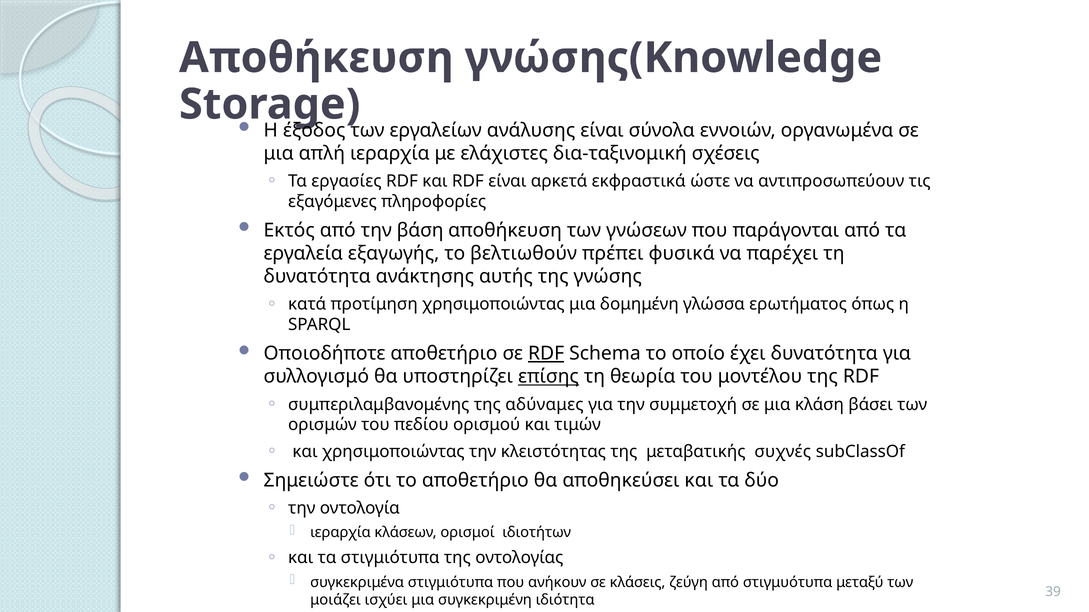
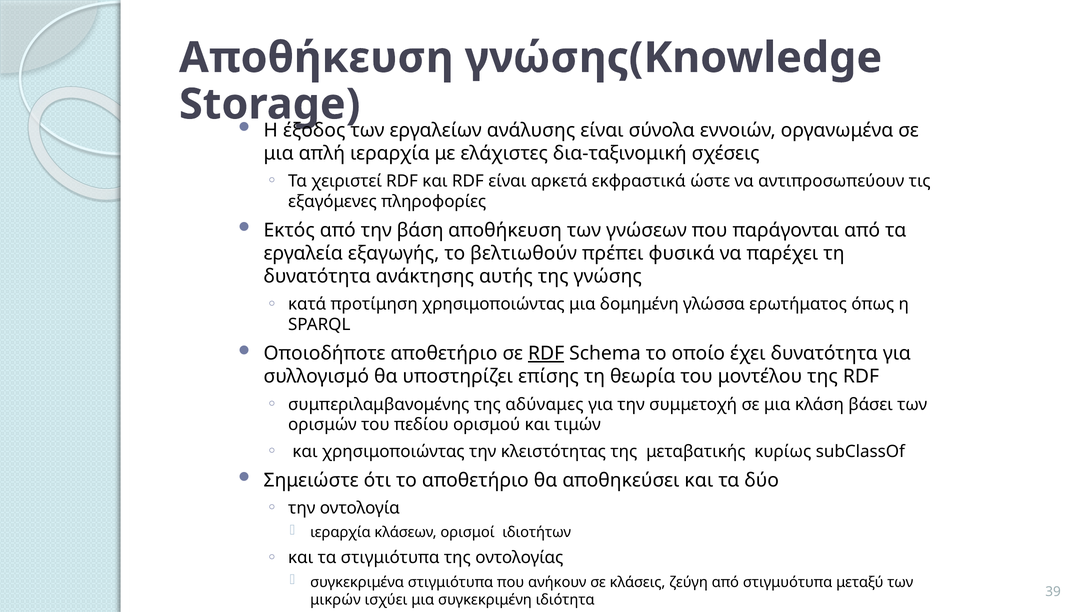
εργασίες: εργασίες -> χειριστεί (347, 181)
επίσης underline: present -> none (548, 377)
συχνές: συχνές -> κυρίως (783, 452)
μοιάζει: μοιάζει -> μικρών (335, 600)
